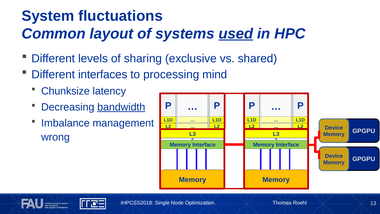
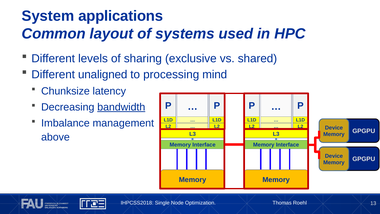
fluctuations: fluctuations -> applications (121, 16)
used underline: present -> none (236, 34)
interfaces: interfaces -> unaligned (103, 74)
wrong: wrong -> above (55, 137)
